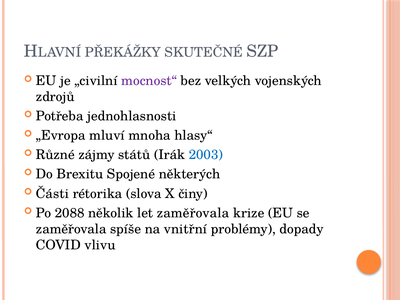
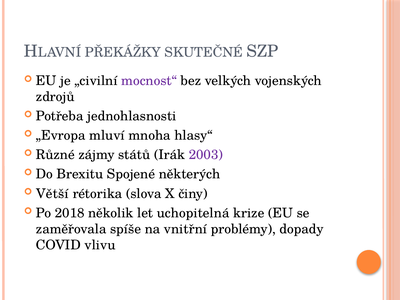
2003 colour: blue -> purple (206, 155)
Části: Části -> Větší (52, 194)
2088: 2088 -> 2018 (70, 213)
let zaměřovala: zaměřovala -> uchopitelná (193, 213)
